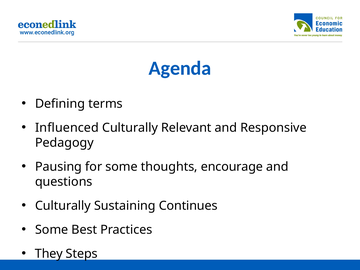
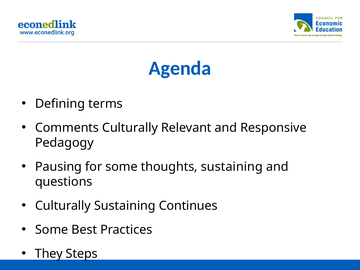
Influenced: Influenced -> Comments (67, 128)
thoughts encourage: encourage -> sustaining (232, 167)
